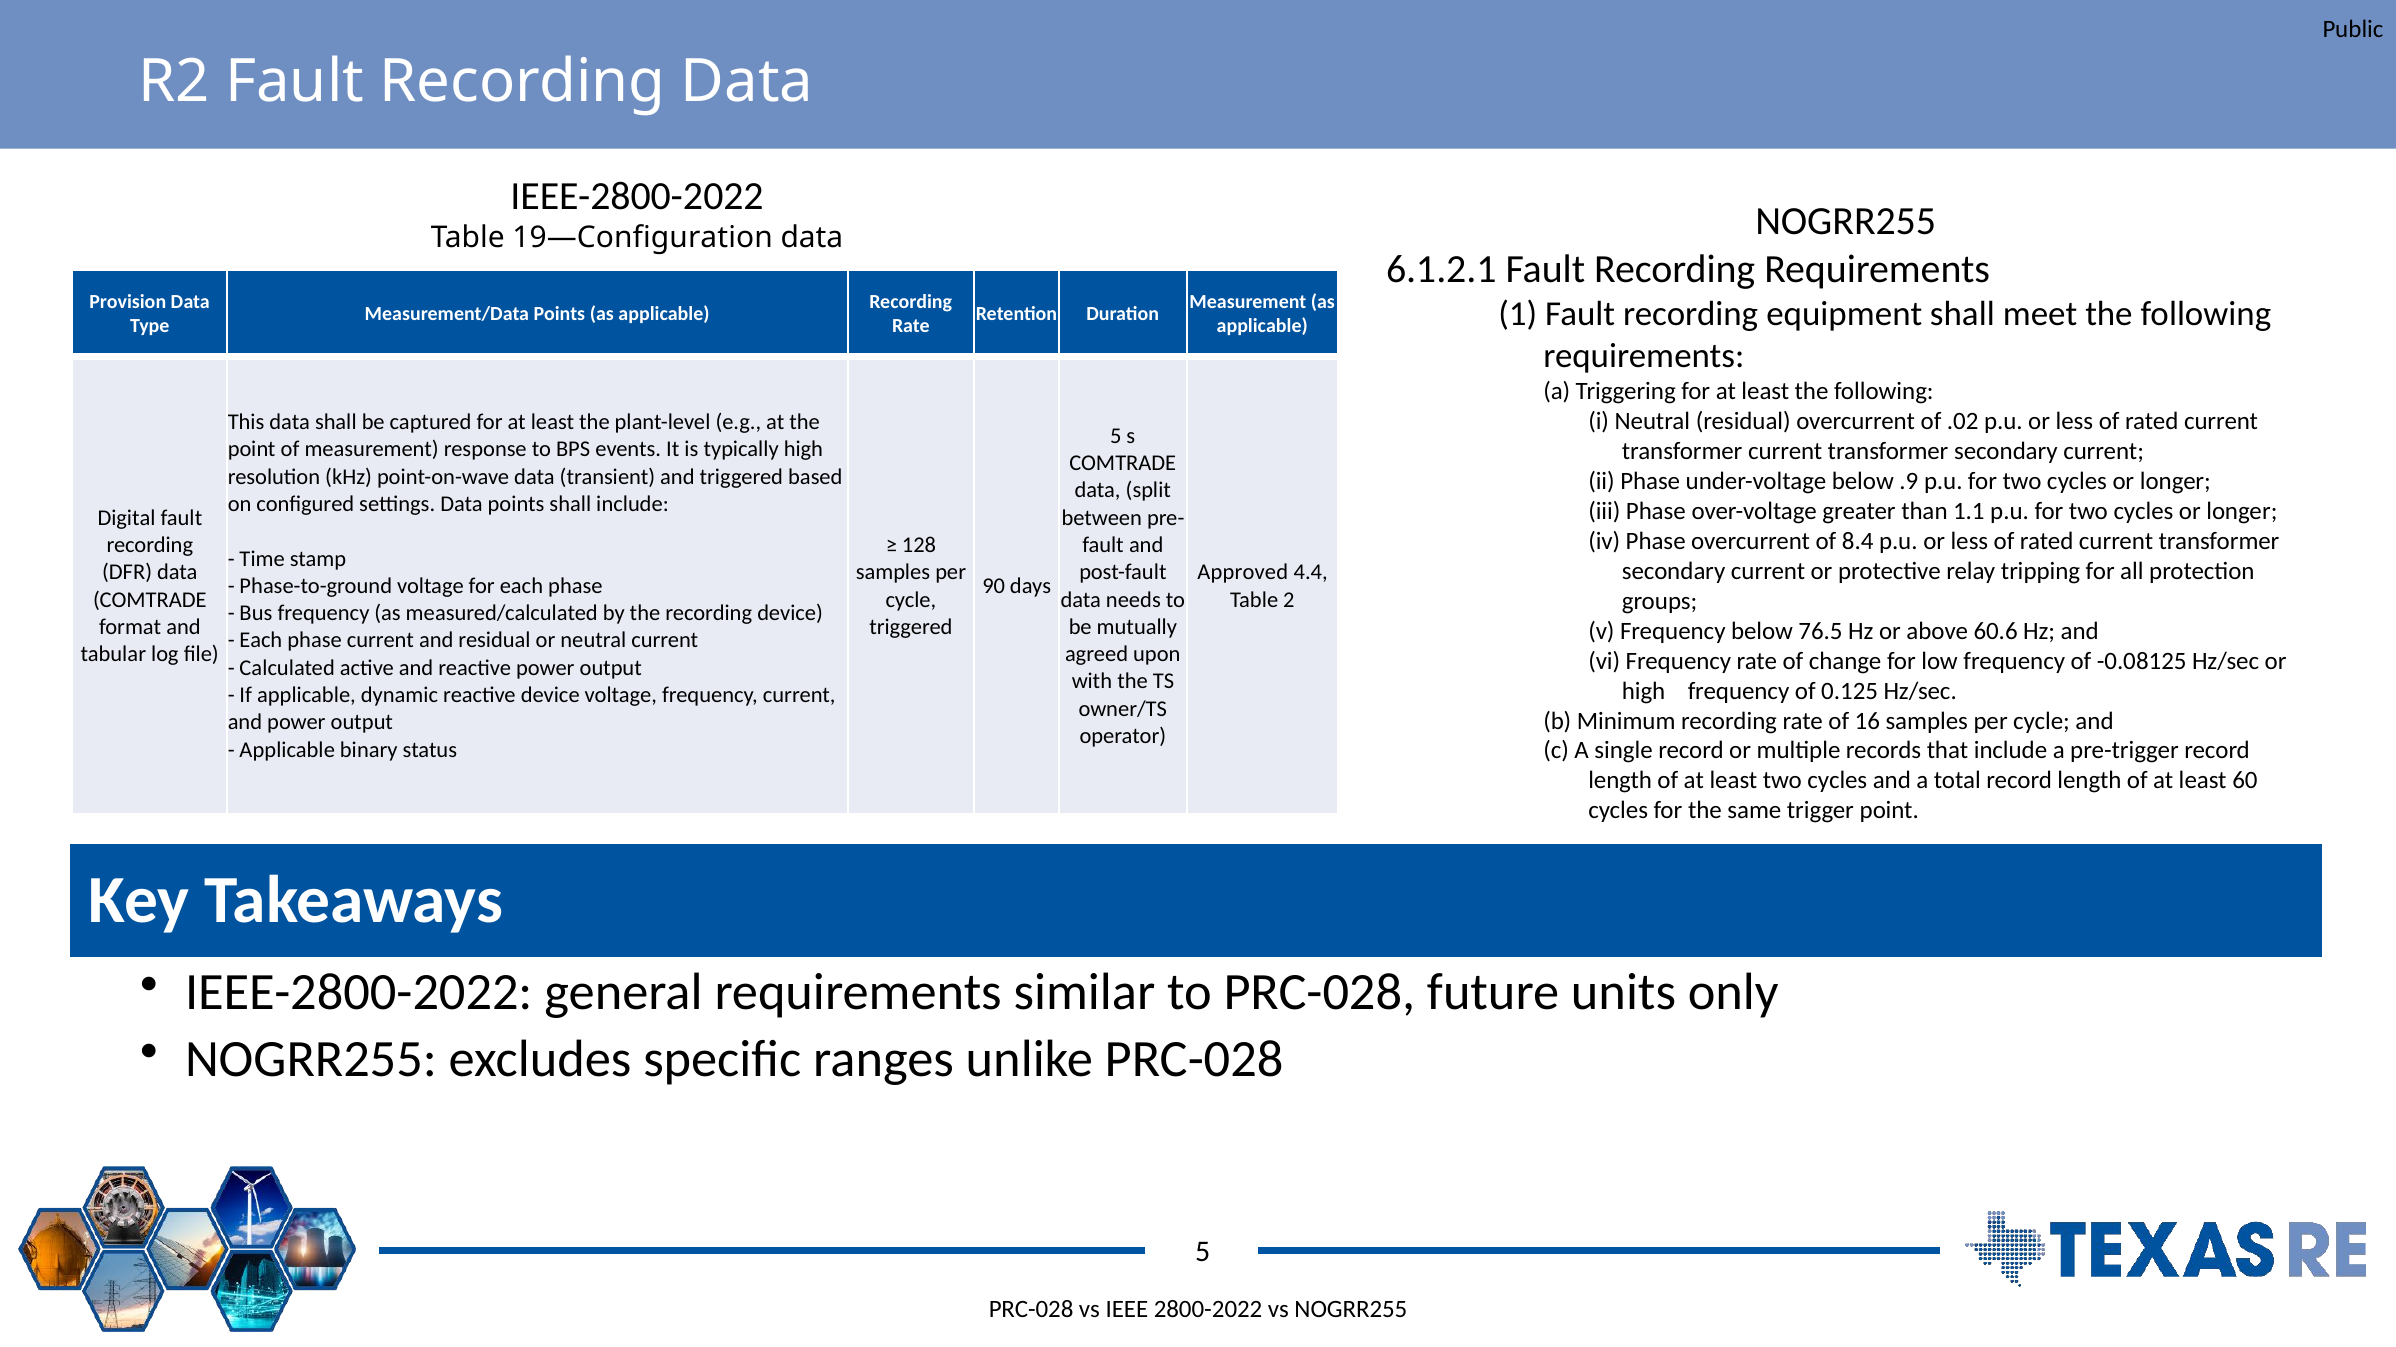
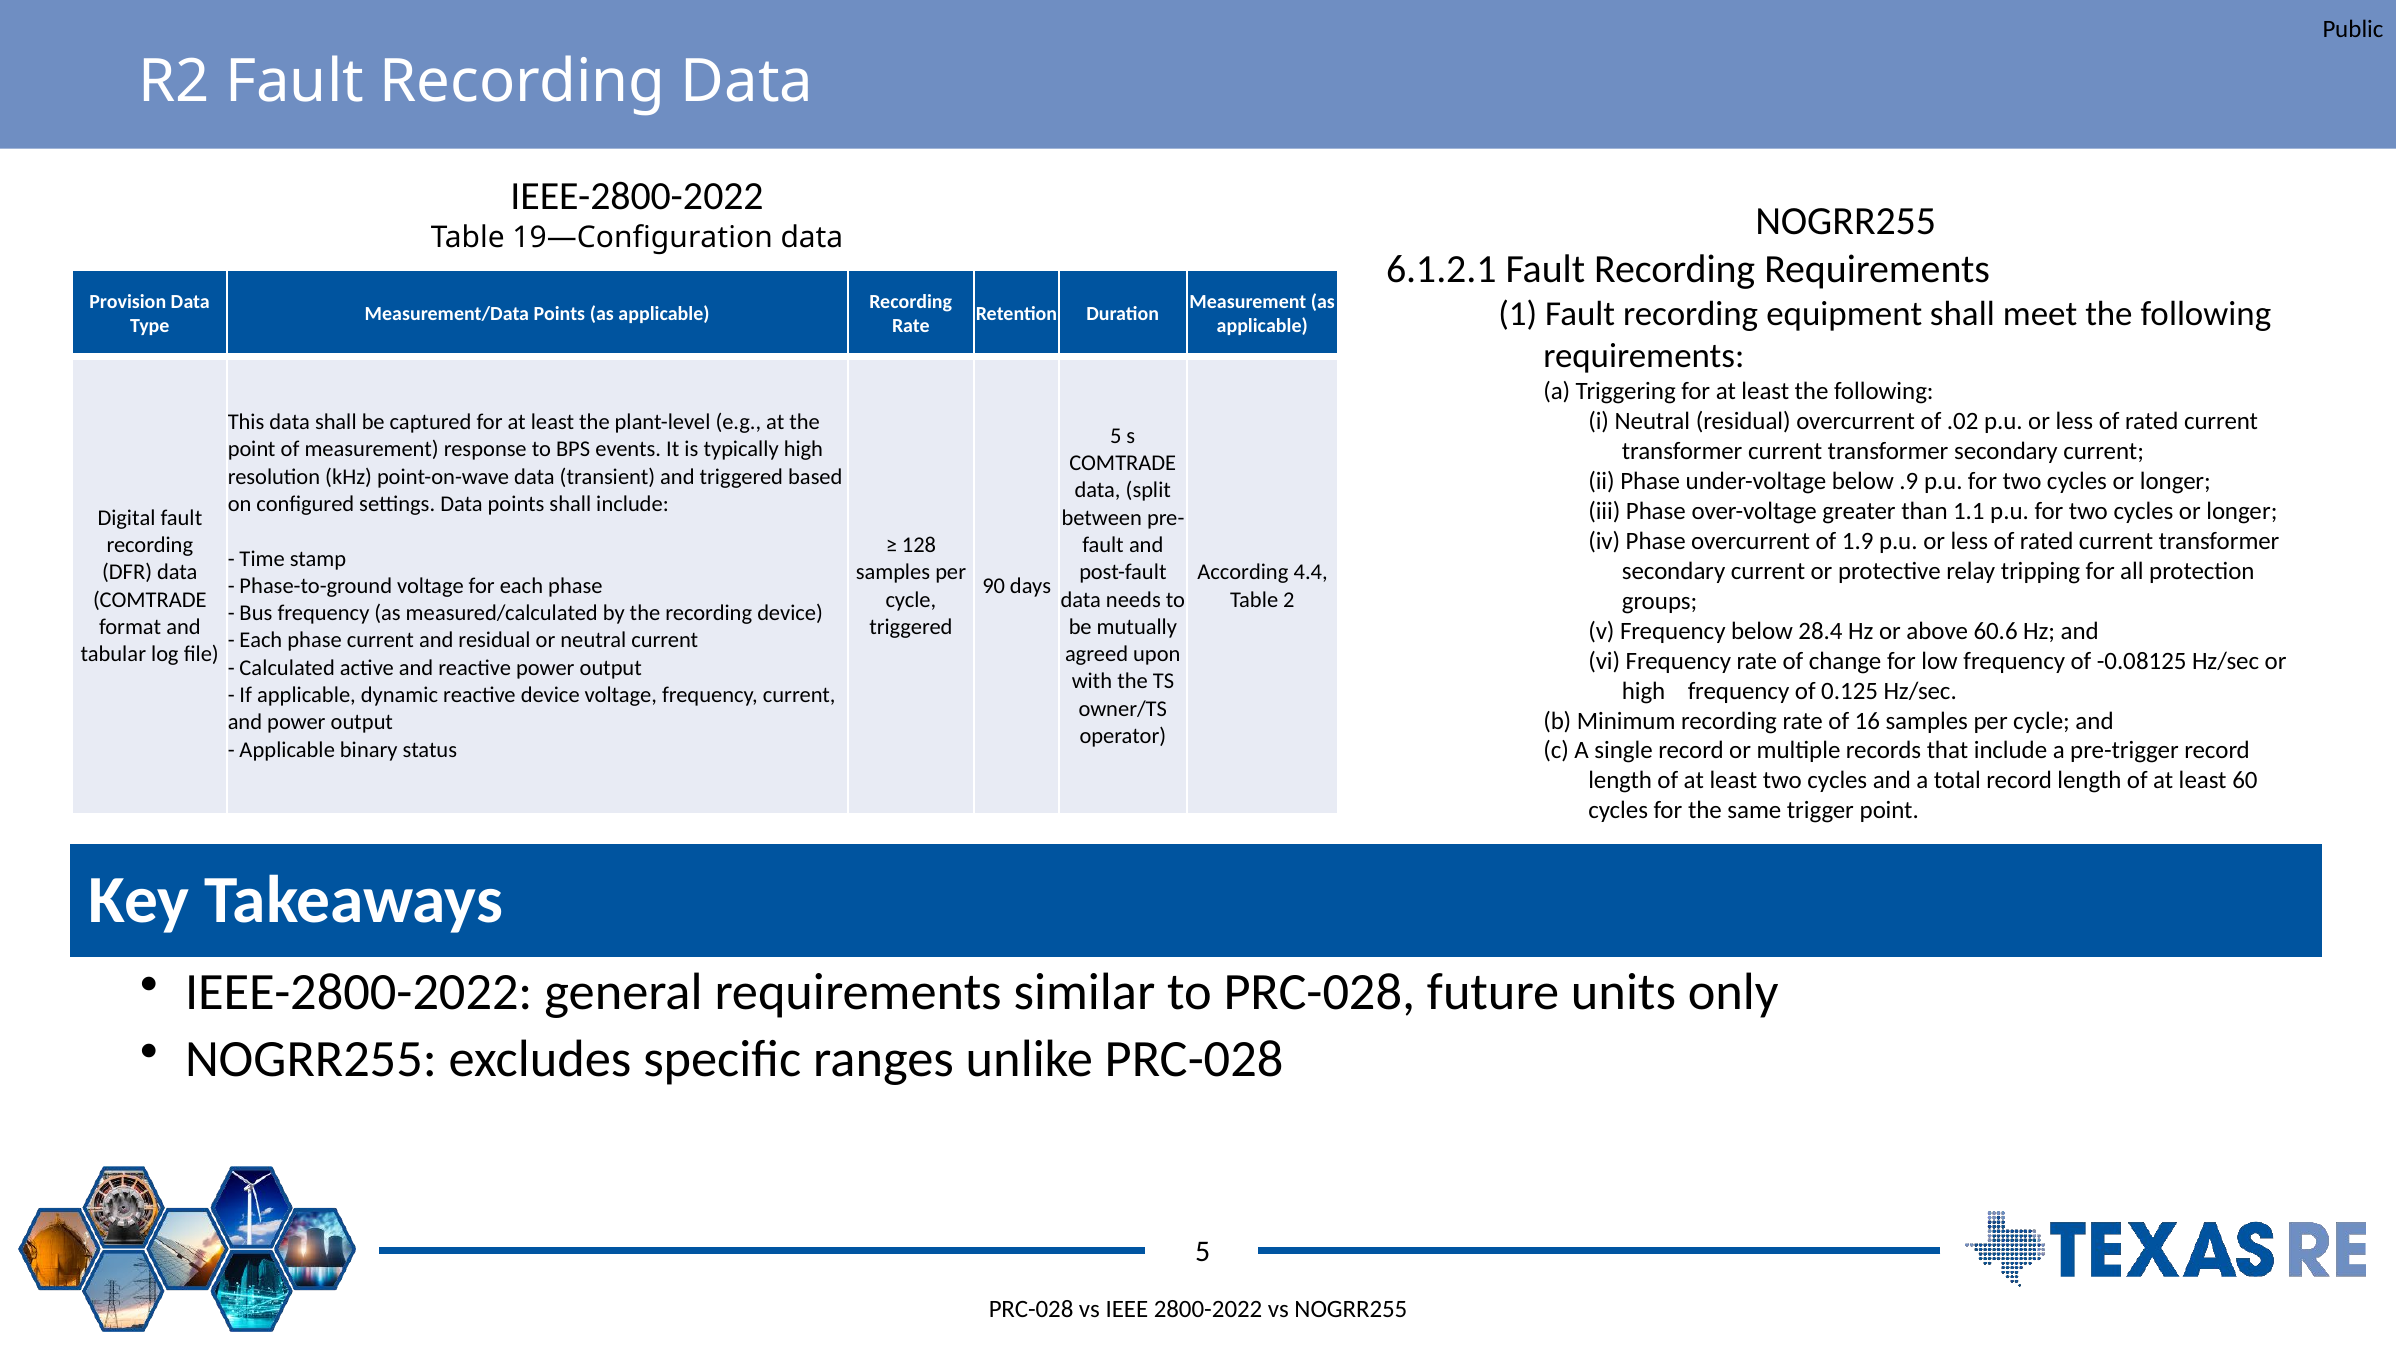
8.4: 8.4 -> 1.9 (1858, 541)
Approved: Approved -> According (1243, 573)
76.5: 76.5 -> 28.4 (1820, 631)
